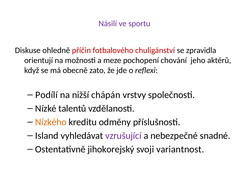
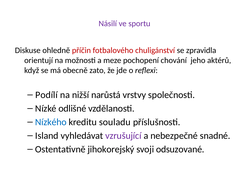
chápán: chápán -> narůstá (106, 95)
talentů: talentů -> odlišné (72, 108)
Nízkého colour: orange -> blue (51, 122)
odměny: odměny -> souladu (115, 122)
variantnost: variantnost -> odsuzované (180, 149)
